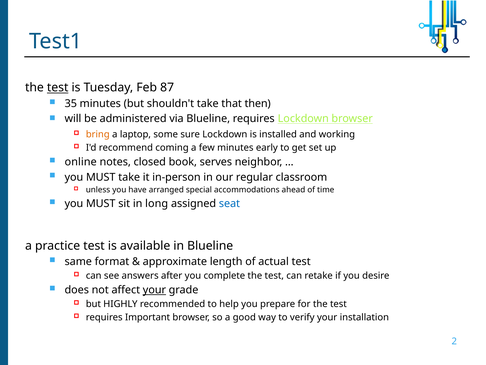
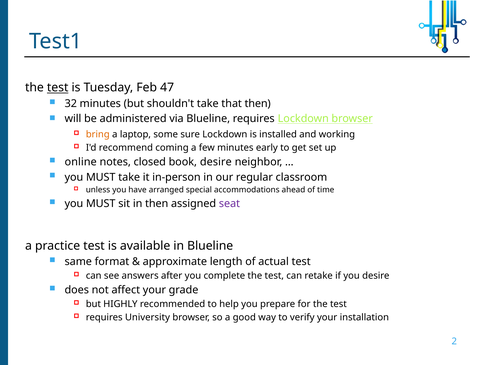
87: 87 -> 47 (167, 88)
35: 35 -> 32 (71, 103)
book serves: serves -> desire (216, 162)
in long: long -> then (157, 203)
seat colour: blue -> purple (229, 203)
your underline: present -> none (154, 290)
Important: Important -> University (147, 317)
